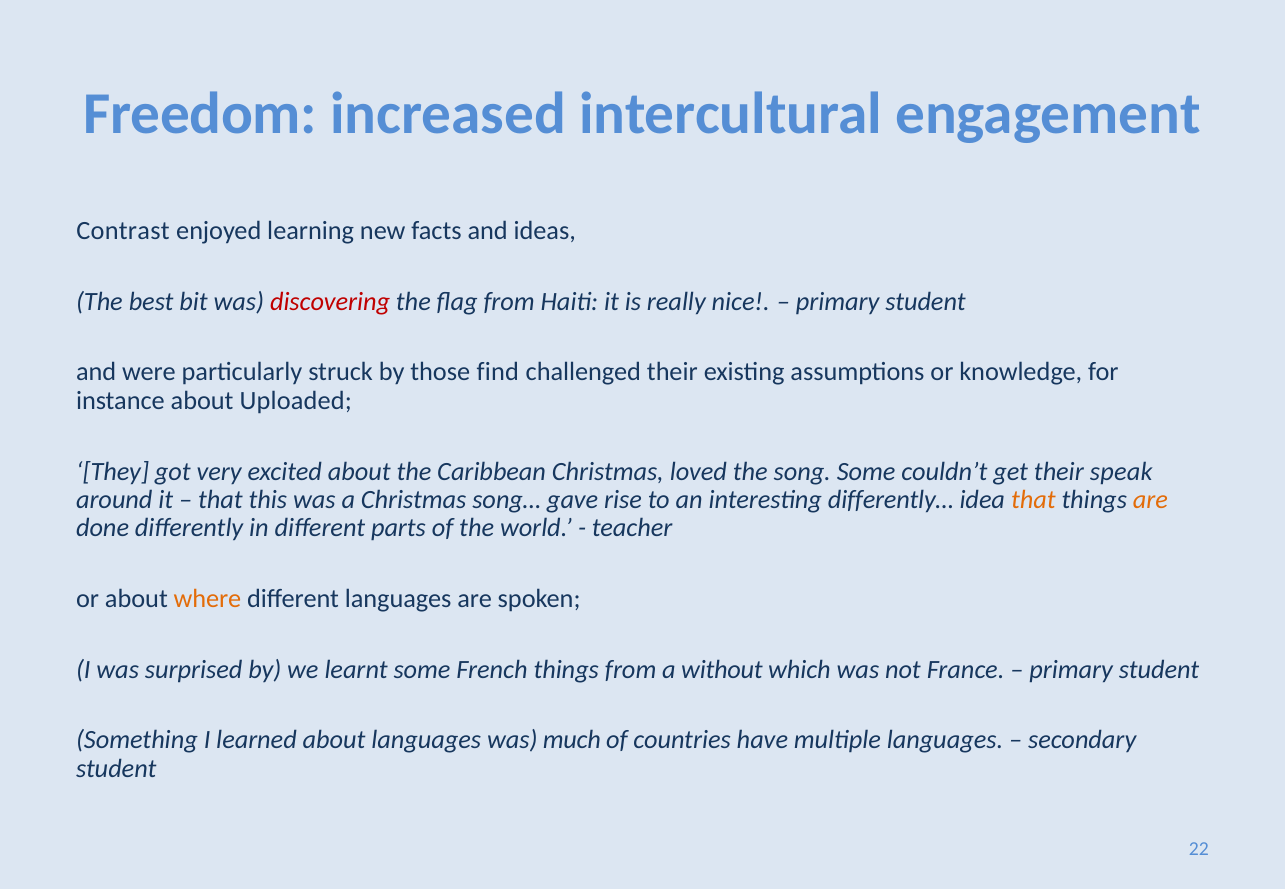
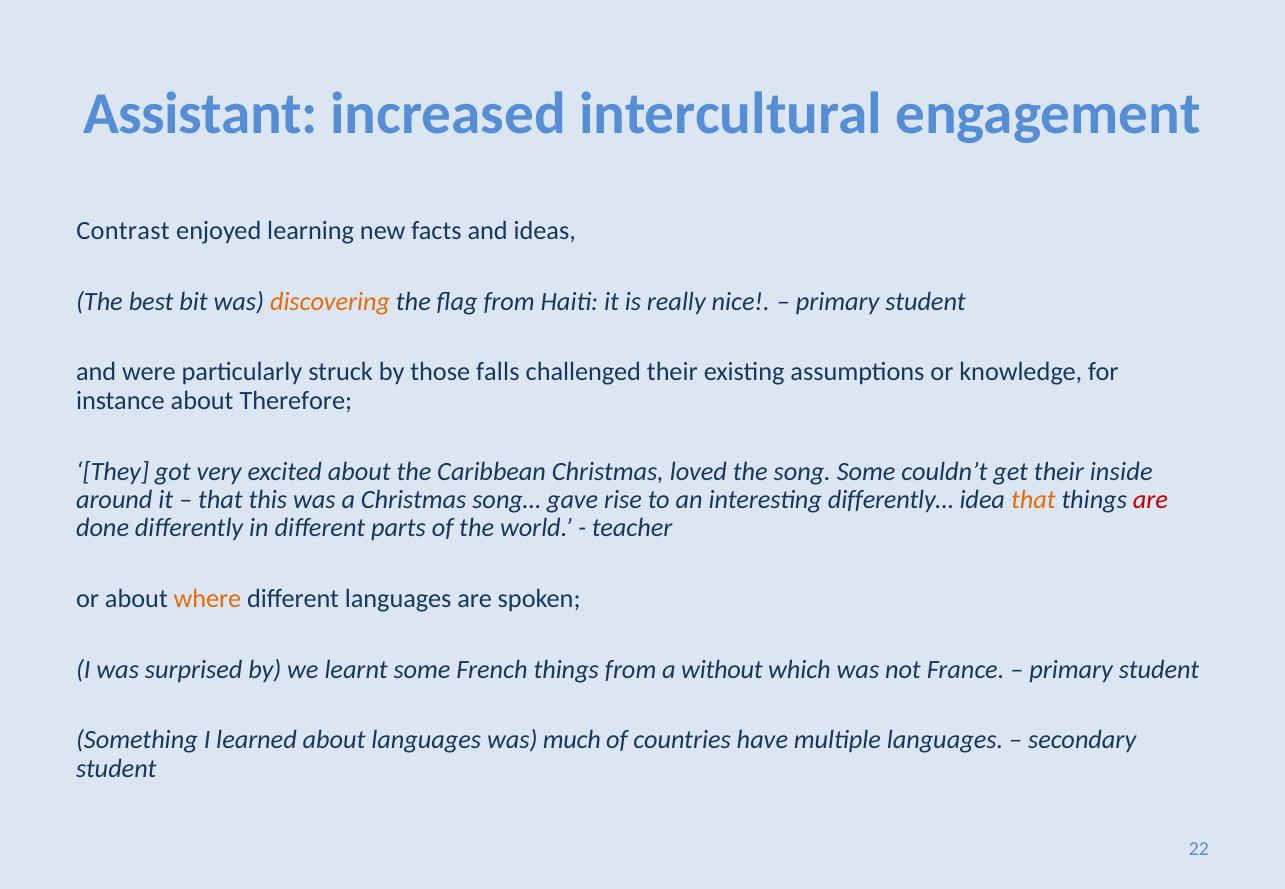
Freedom: Freedom -> Assistant (200, 114)
discovering colour: red -> orange (330, 302)
find: find -> falls (498, 373)
Uploaded: Uploaded -> Therefore (296, 401)
speak: speak -> inside (1121, 472)
are colour: orange -> red (1150, 500)
